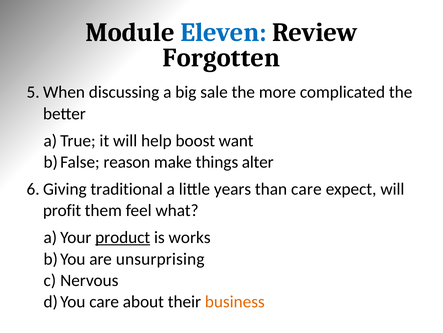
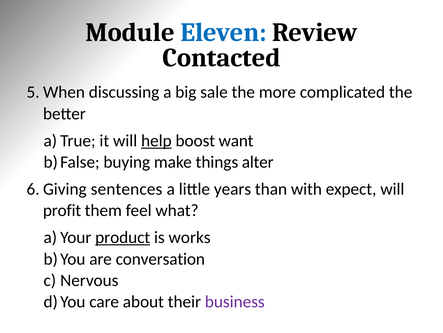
Forgotten: Forgotten -> Contacted (221, 58)
help underline: none -> present (156, 140)
reason: reason -> buying (127, 162)
traditional: traditional -> sentences (127, 189)
than care: care -> with (306, 189)
unsurprising: unsurprising -> conversation (160, 258)
business colour: orange -> purple (235, 301)
